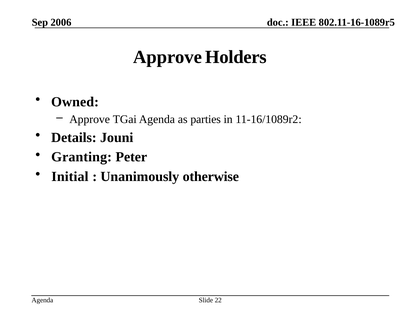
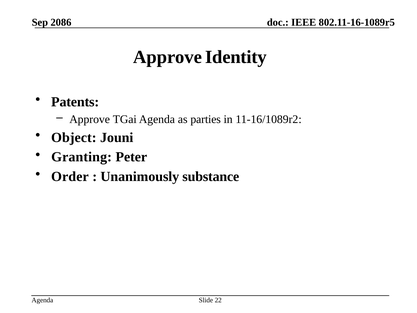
2006: 2006 -> 2086 (61, 22)
Holders: Holders -> Identity (236, 57)
Owned: Owned -> Patents (75, 102)
Details: Details -> Object (74, 137)
Initial: Initial -> Order (70, 176)
otherwise: otherwise -> substance (211, 176)
